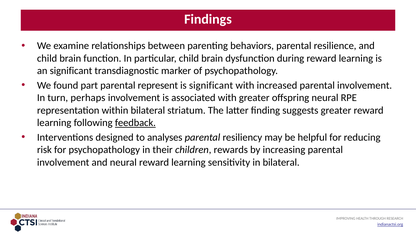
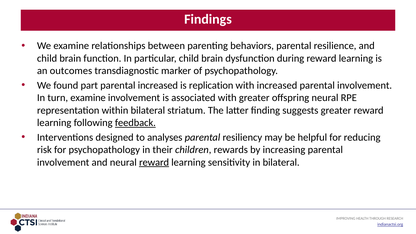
an significant: significant -> outcomes (71, 71)
parental represent: represent -> increased (158, 85)
is significant: significant -> replication (211, 85)
turn perhaps: perhaps -> examine (88, 98)
reward underline: none -> present (154, 162)
